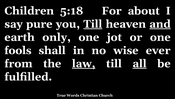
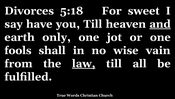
Children: Children -> Divorces (29, 11)
about: about -> sweet (144, 11)
pure: pure -> have (39, 24)
Till underline: present -> none (93, 24)
ever: ever -> vain (158, 50)
all underline: present -> none (140, 63)
